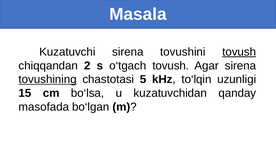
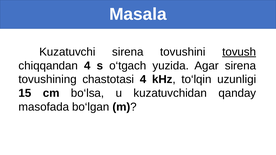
chiqqandan 2: 2 -> 4 (87, 66)
o‘tgach tovush: tovush -> yuzida (171, 66)
tovushining underline: present -> none (48, 80)
chastotasi 5: 5 -> 4 (143, 80)
